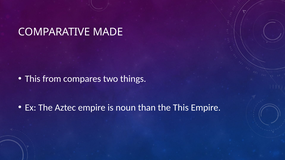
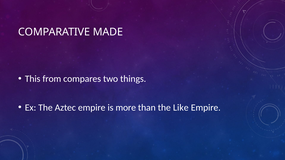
noun: noun -> more (126, 108)
the This: This -> Like (181, 108)
